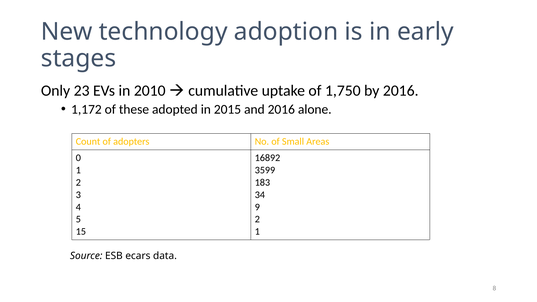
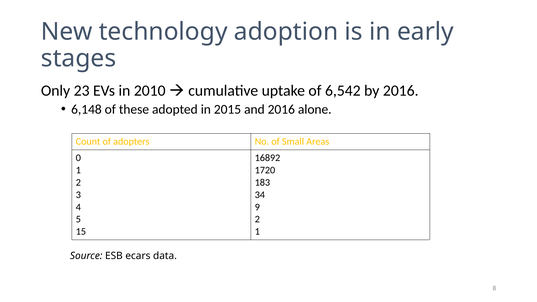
1,750: 1,750 -> 6,542 (343, 91)
1,172: 1,172 -> 6,148 (86, 109)
3599: 3599 -> 1720 (265, 170)
